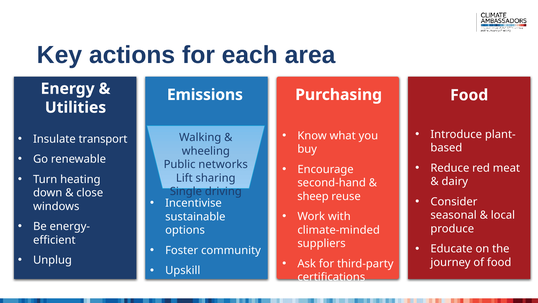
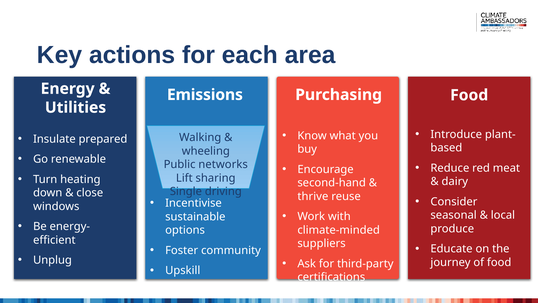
transport: transport -> prepared (103, 139)
sheep: sheep -> thrive (313, 196)
